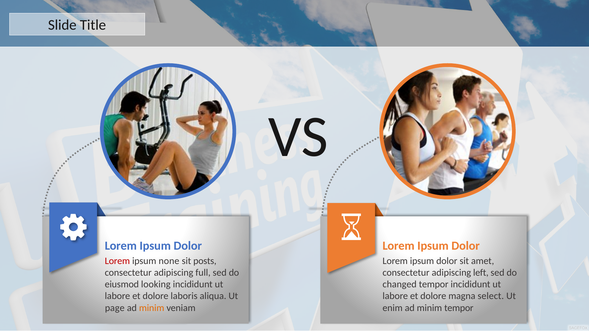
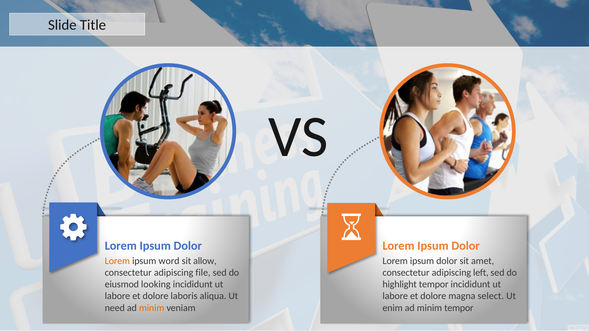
Lorem colour: red -> orange (117, 261)
none: none -> word (169, 261)
posts: posts -> allow (205, 261)
full: full -> file (203, 273)
changed: changed -> highlight (400, 285)
page: page -> need (115, 308)
